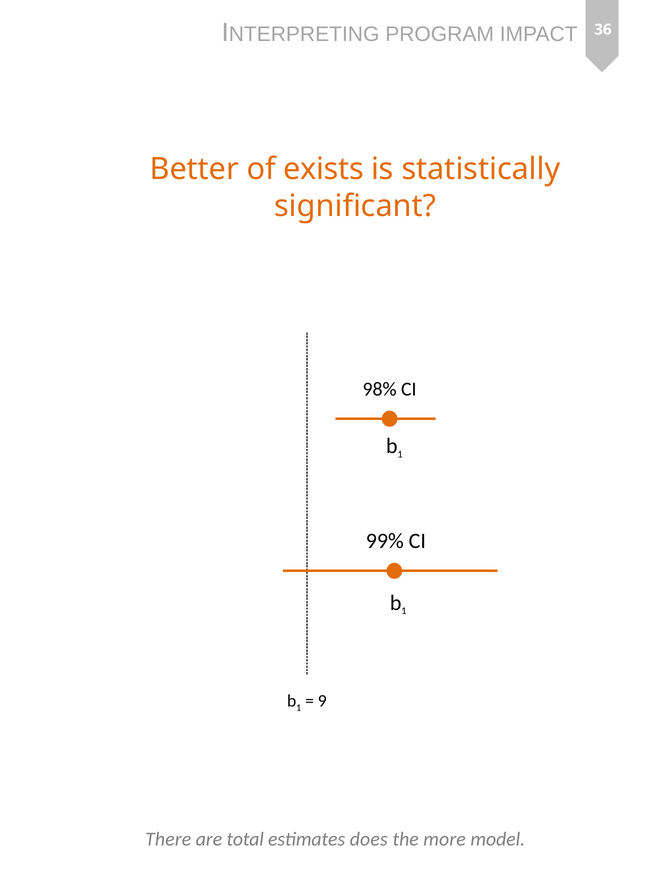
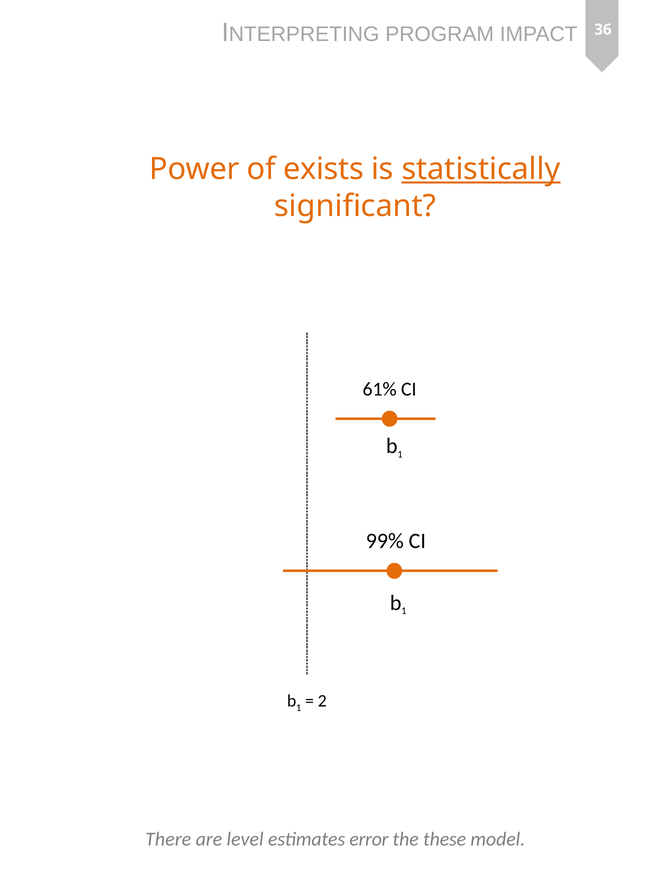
Better: Better -> Power (194, 169)
statistically underline: none -> present (481, 169)
98%: 98% -> 61% (380, 389)
9: 9 -> 2 (322, 700)
total: total -> level (245, 839)
does: does -> error (369, 839)
more: more -> these (445, 839)
